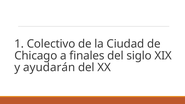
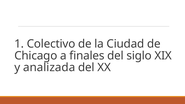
ayudarán: ayudarán -> analizada (49, 67)
